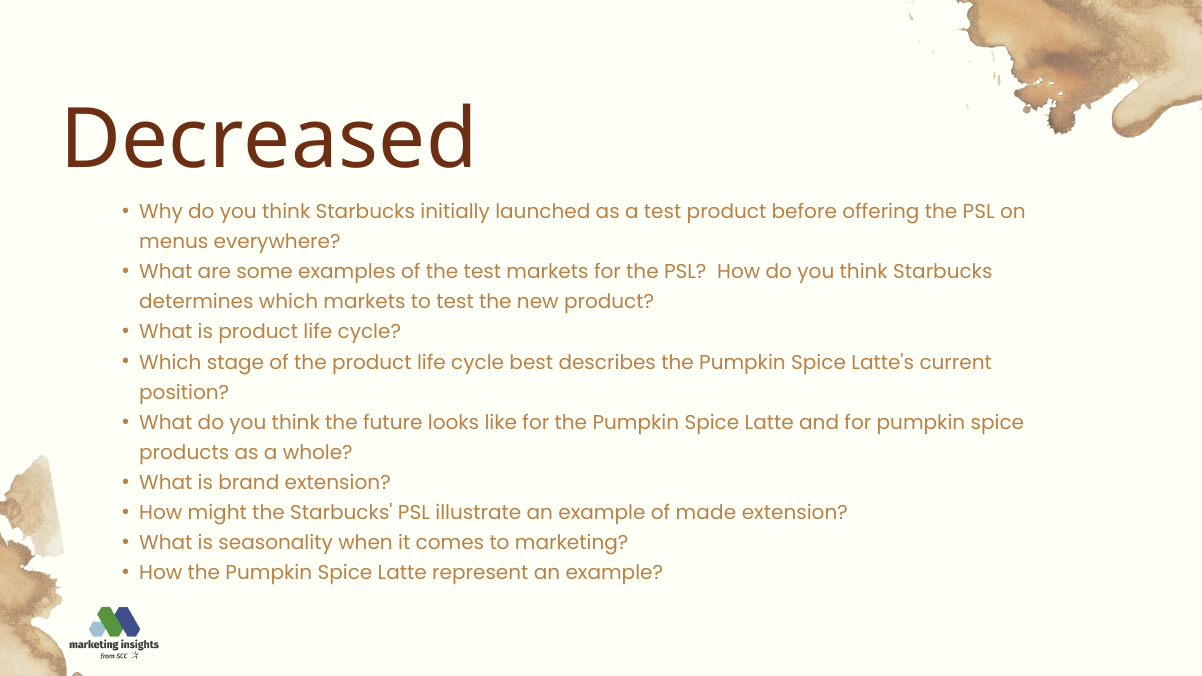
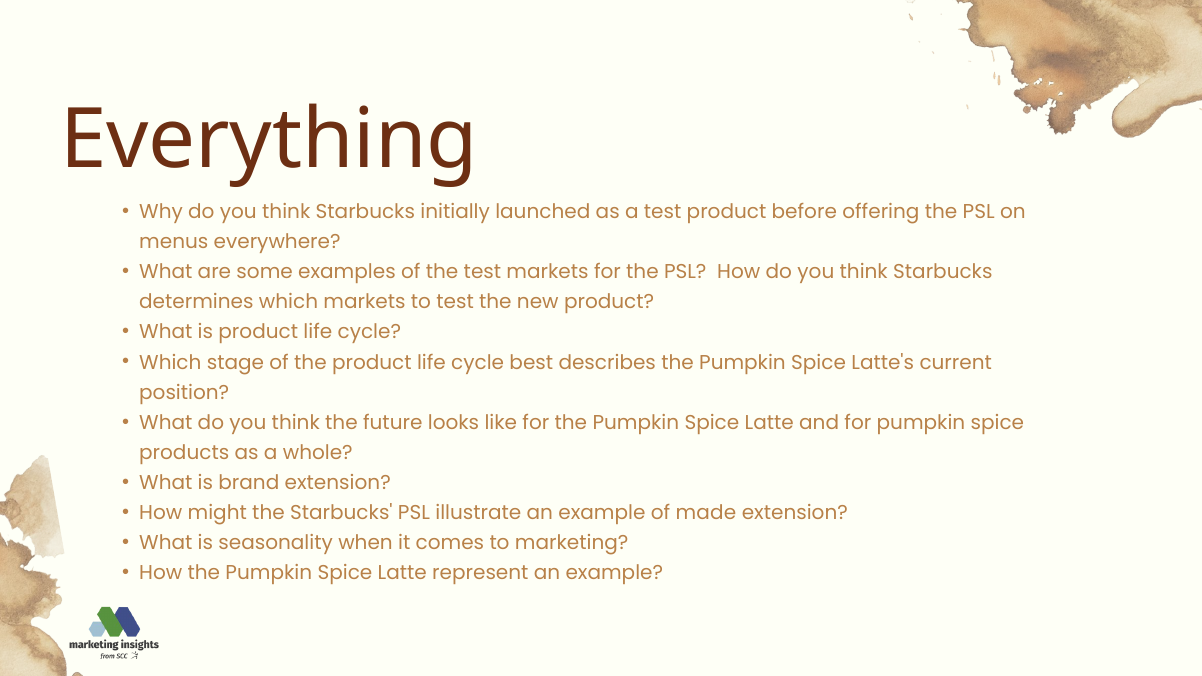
Decreased: Decreased -> Everything (269, 140)
